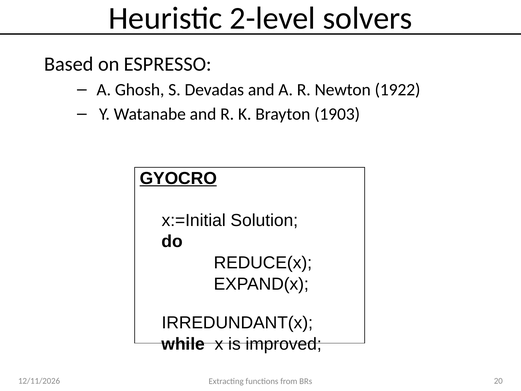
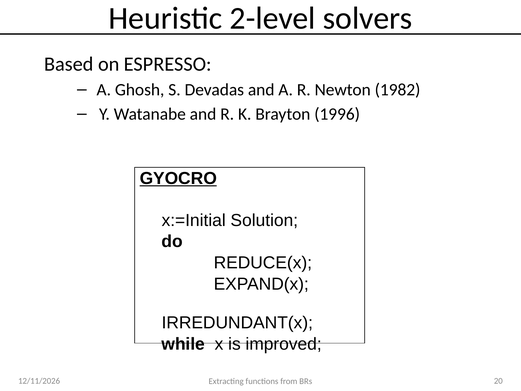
1922: 1922 -> 1982 (398, 90)
1903: 1903 -> 1996 (337, 114)
